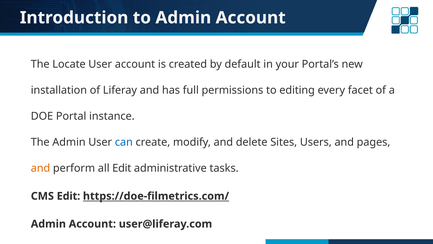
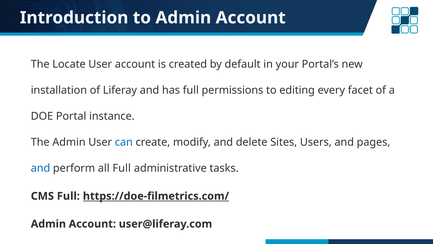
and colour: orange -> blue (40, 168)
all Edit: Edit -> Full (122, 168)
CMS Edit: Edit -> Full (68, 196)
